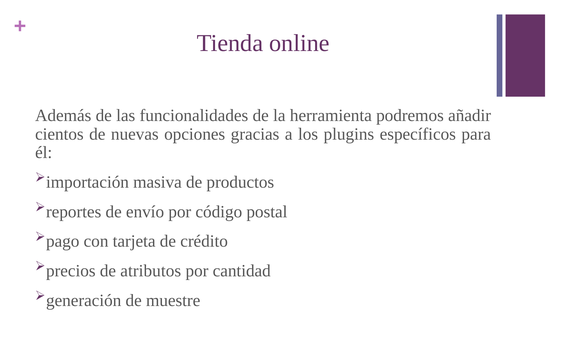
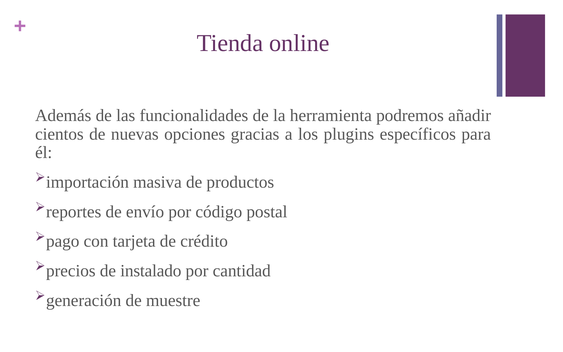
atributos: atributos -> instalado (151, 271)
